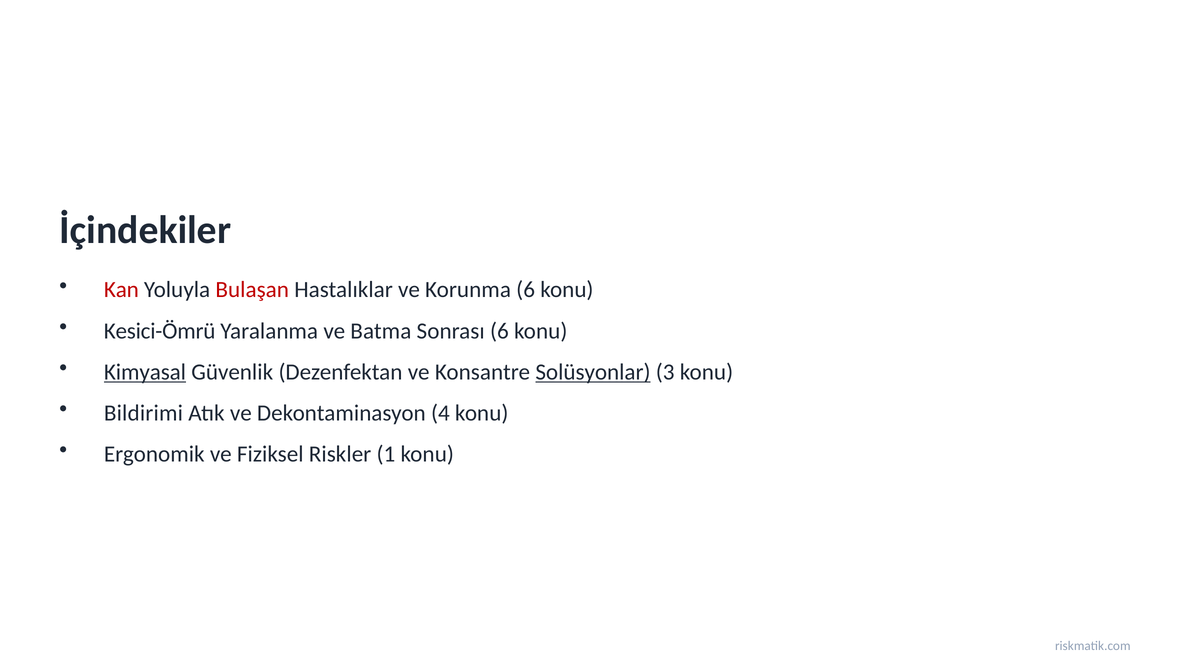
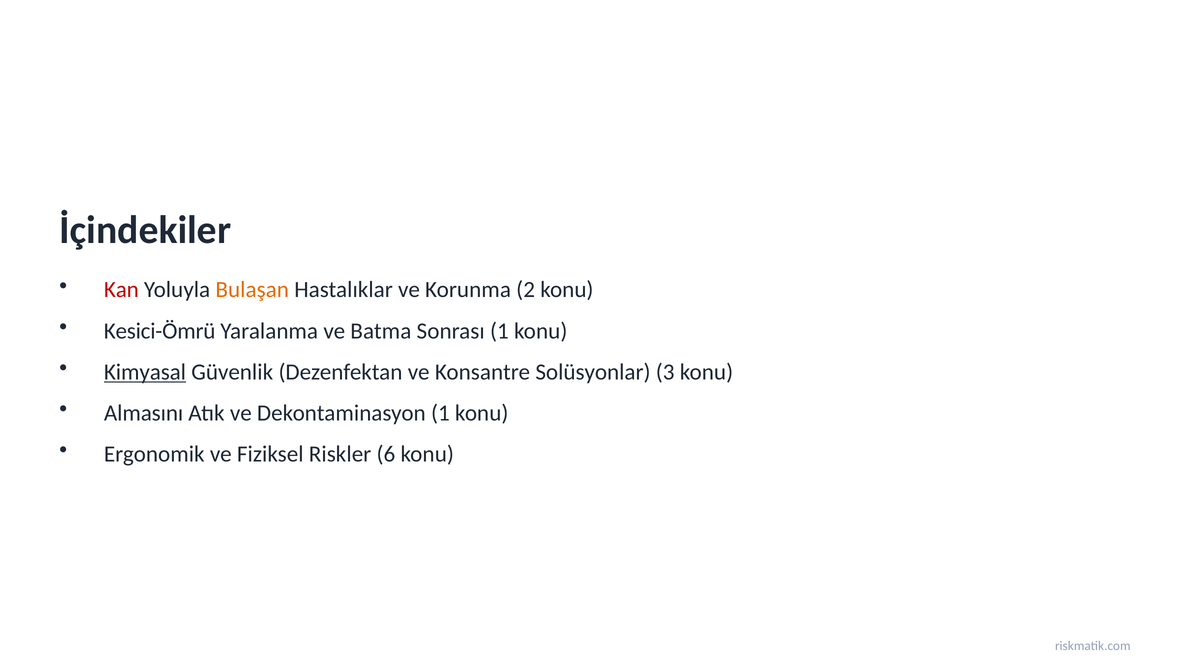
Bulaşan colour: red -> orange (252, 290)
Korunma 6: 6 -> 2 (526, 290)
Sonrası 6: 6 -> 1 (499, 331)
Solüsyonlar underline: present -> none (593, 372)
Bildirimi: Bildirimi -> Almasını (144, 413)
Dekontaminasyon 4: 4 -> 1 (440, 413)
1: 1 -> 6 (386, 454)
